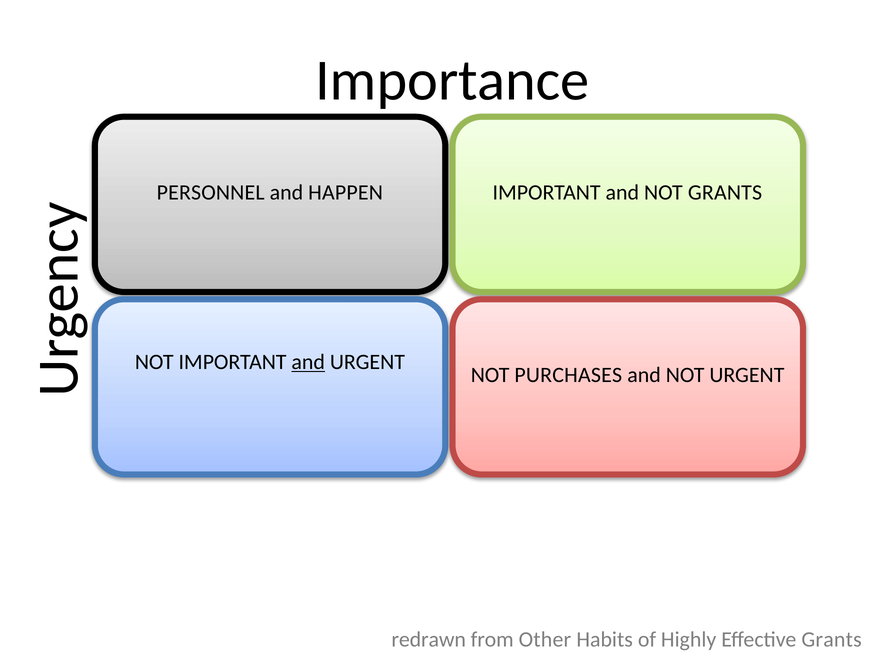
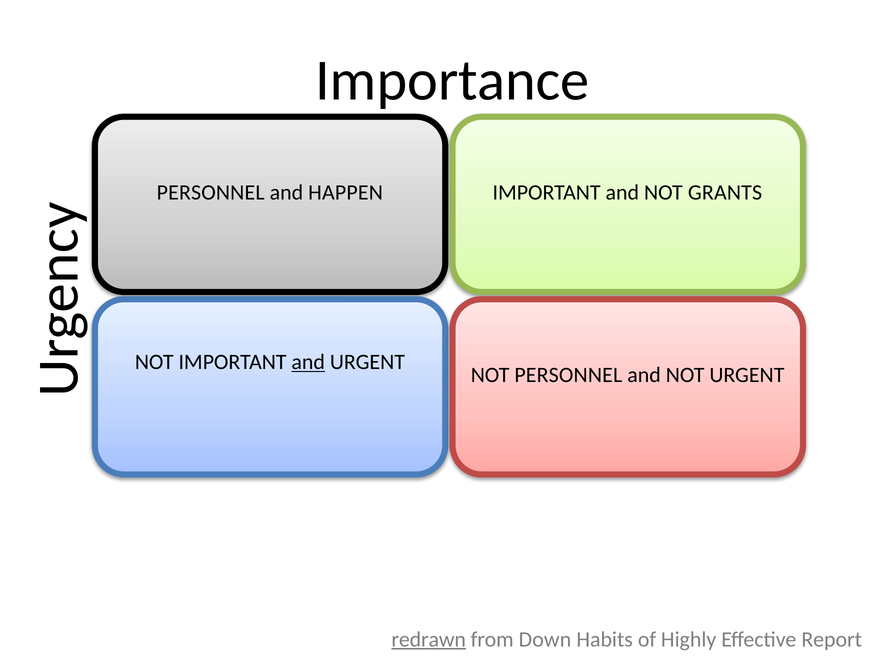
NOT PURCHASES: PURCHASES -> PERSONNEL (568, 375)
redrawn underline: none -> present (429, 639)
Other: Other -> Down (545, 639)
Effective Grants: Grants -> Report (832, 639)
